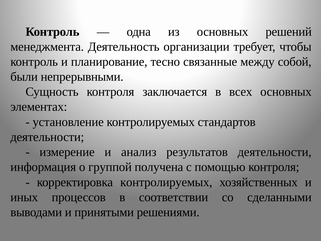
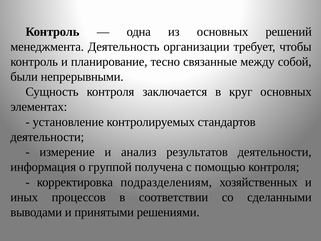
всех: всех -> круг (241, 92)
корректировка контролируемых: контролируемых -> подразделениям (166, 182)
